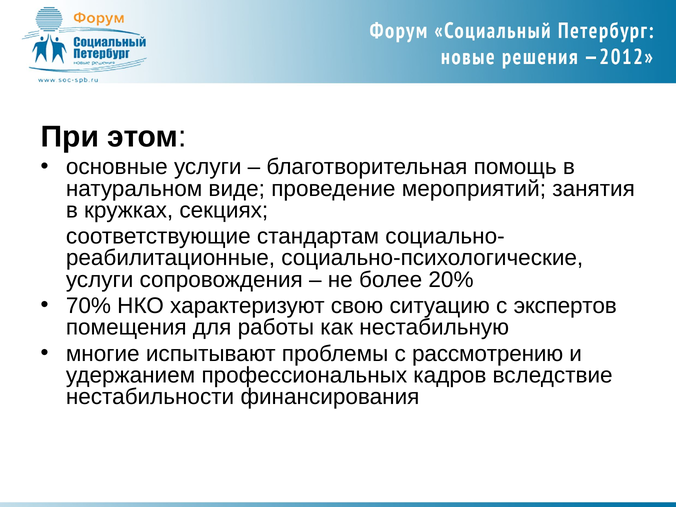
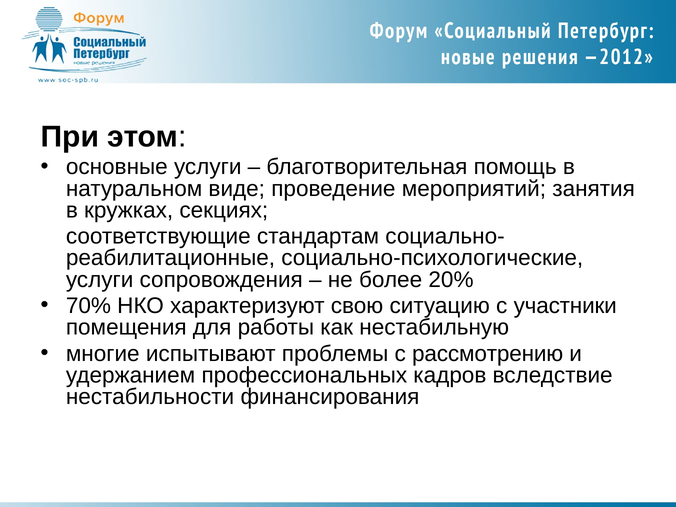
экспертов: экспертов -> участники (565, 306)
